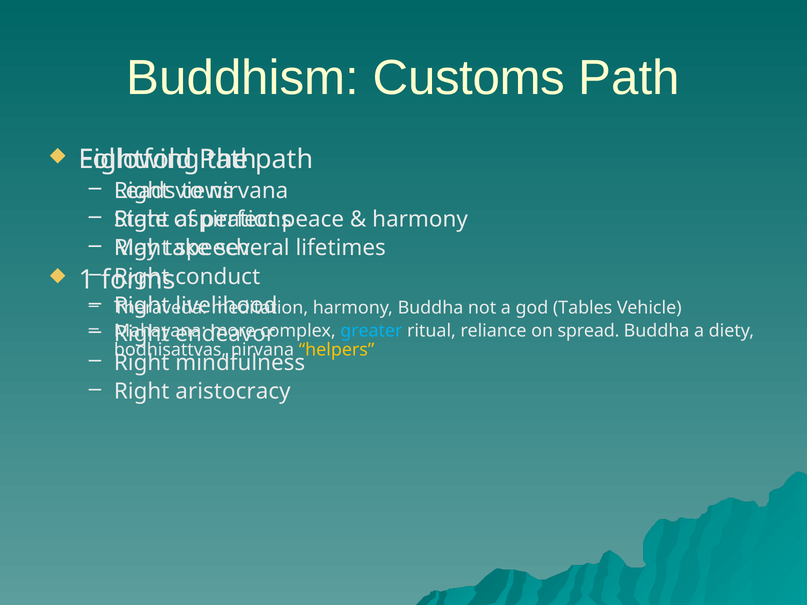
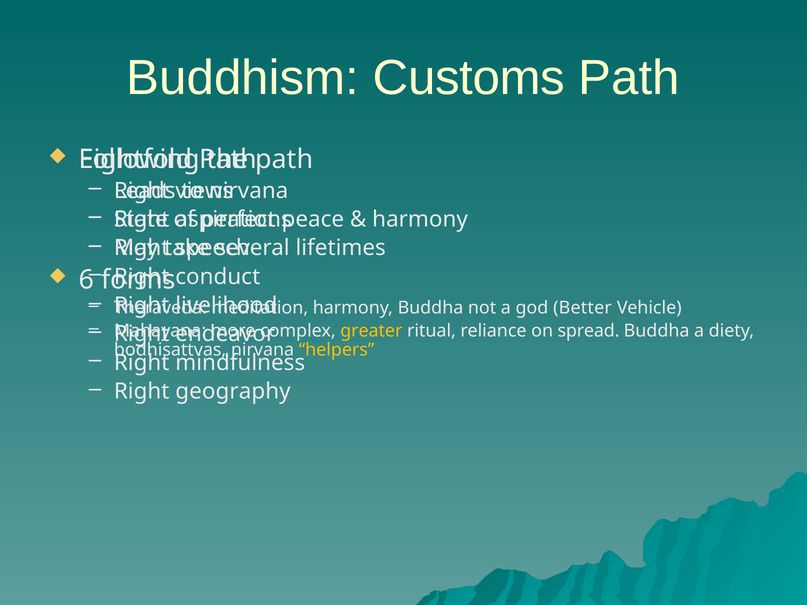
1: 1 -> 6 (86, 280)
Tables: Tables -> Better (583, 308)
greater colour: light blue -> yellow (371, 331)
aristocracy: aristocracy -> geography (233, 392)
